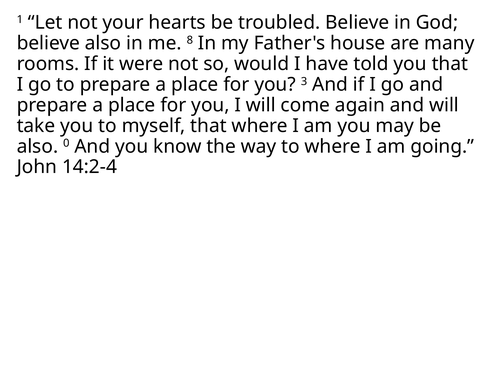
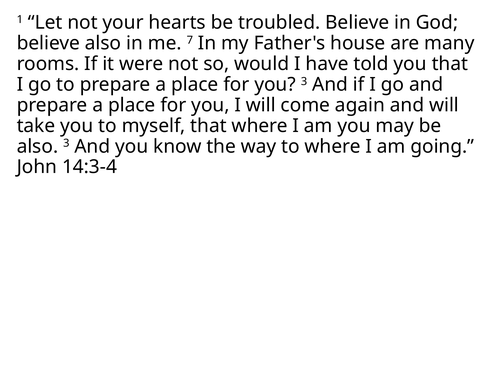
8: 8 -> 7 (190, 40)
also 0: 0 -> 3 (66, 143)
14:2-4: 14:2-4 -> 14:3-4 (90, 167)
